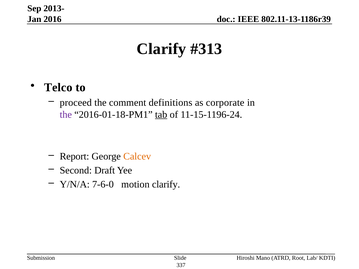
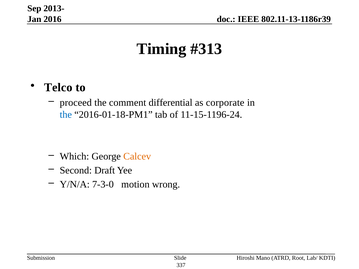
Clarify: Clarify -> Timing (162, 49)
definitions: definitions -> differential (171, 103)
the colour: purple -> blue (66, 115)
tab underline: present -> none (161, 115)
Report: Report -> Which (74, 156)
7-6-0: 7-6-0 -> 7-3-0 (103, 184)
motion clarify: clarify -> wrong (166, 184)
